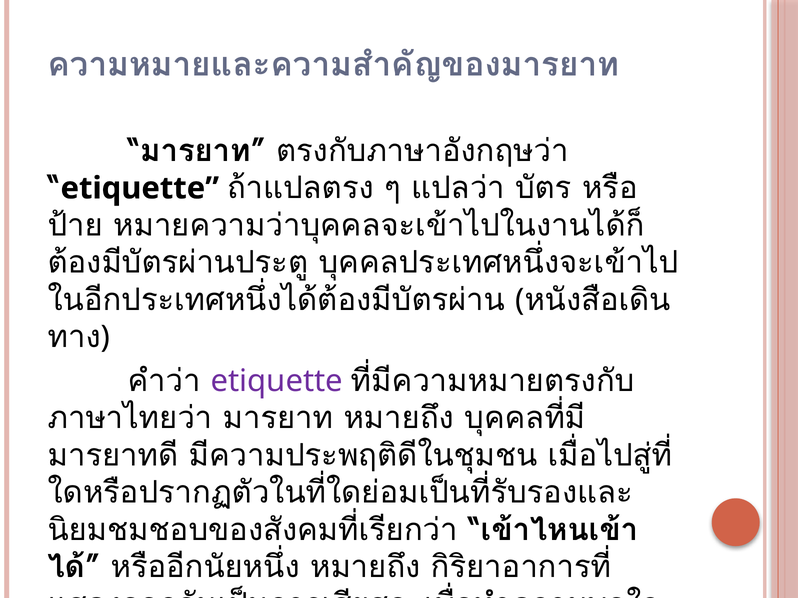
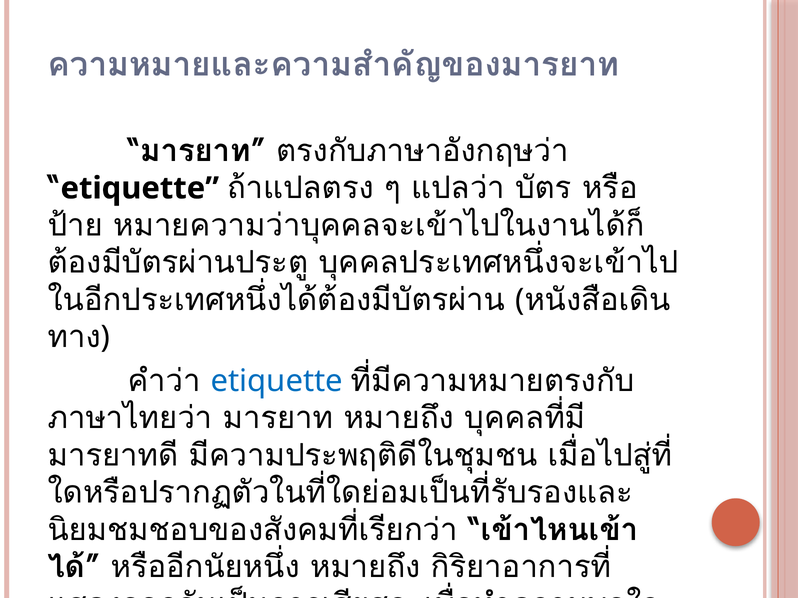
etiquette colour: purple -> blue (277, 381)
